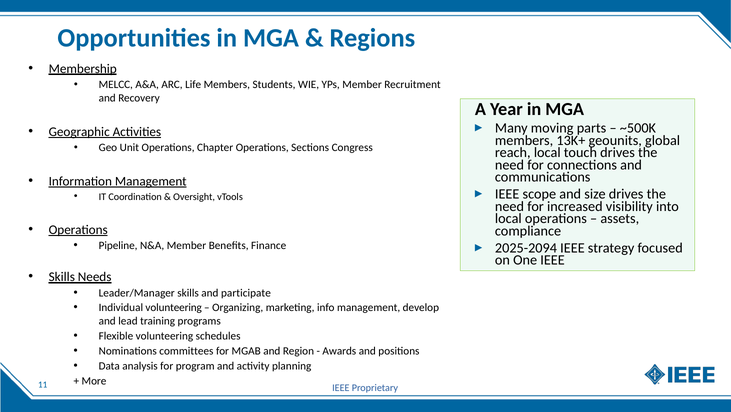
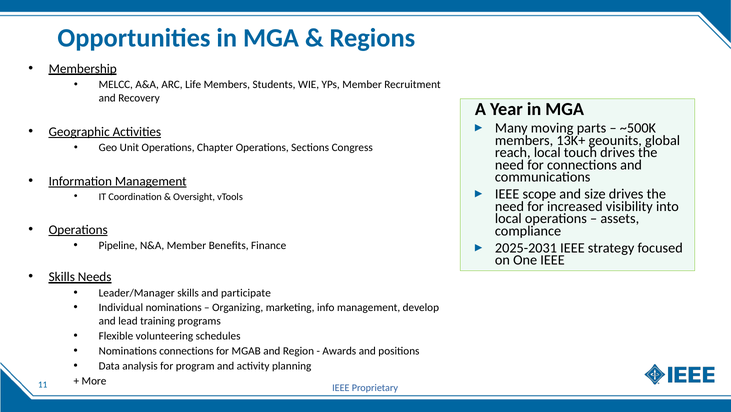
2025-2094: 2025-2094 -> 2025-2031 (526, 248)
Individual volunteering: volunteering -> nominations (174, 307)
Nominations committees: committees -> connections (186, 350)
